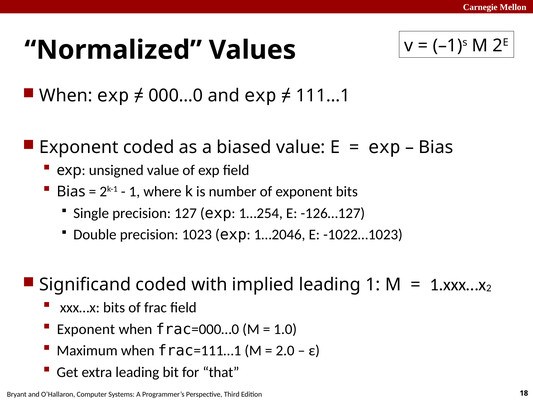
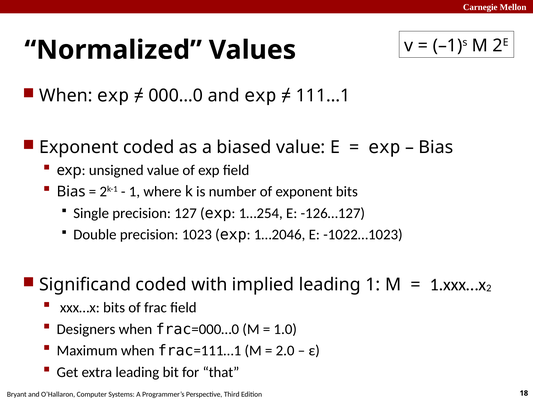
Exponent: Exponent -> Designers (86, 329)
